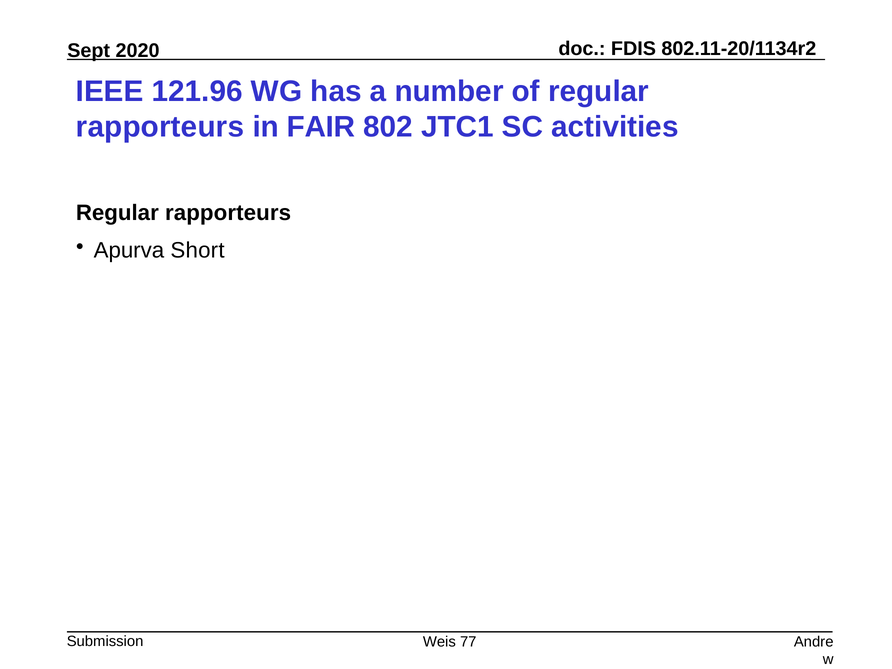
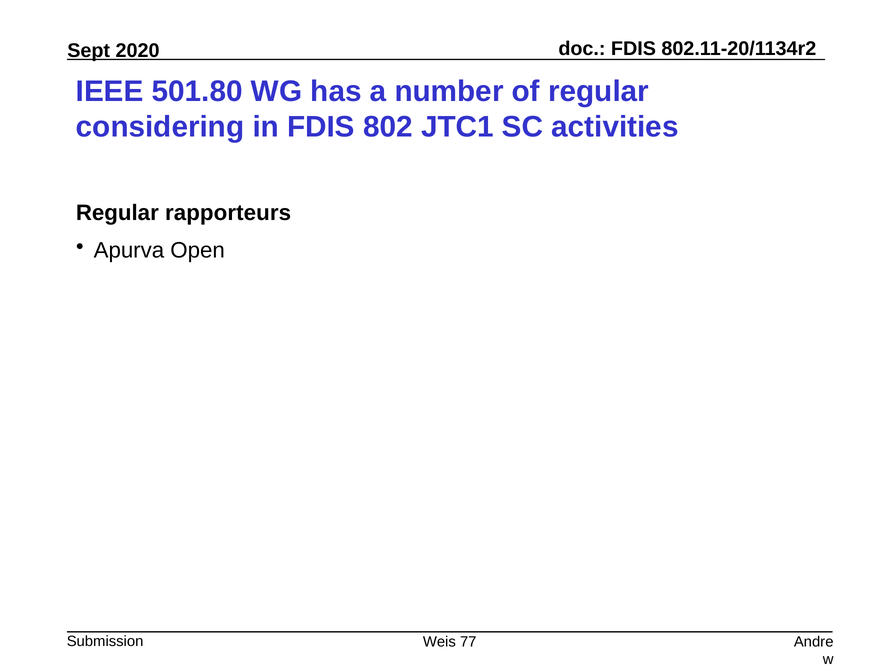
121.96: 121.96 -> 501.80 (197, 91)
rapporteurs: rapporteurs -> considering (160, 127)
in FAIR: FAIR -> FDIS (321, 127)
Short: Short -> Open (198, 251)
